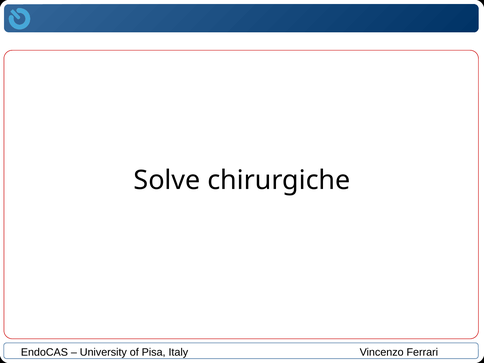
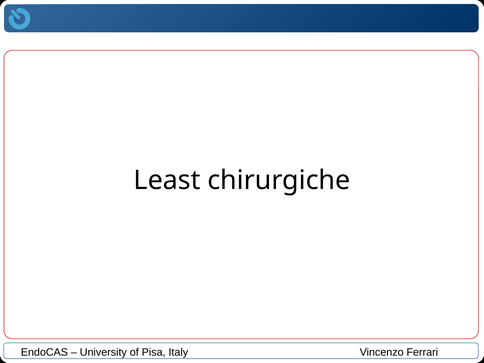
Solve: Solve -> Least (167, 180)
